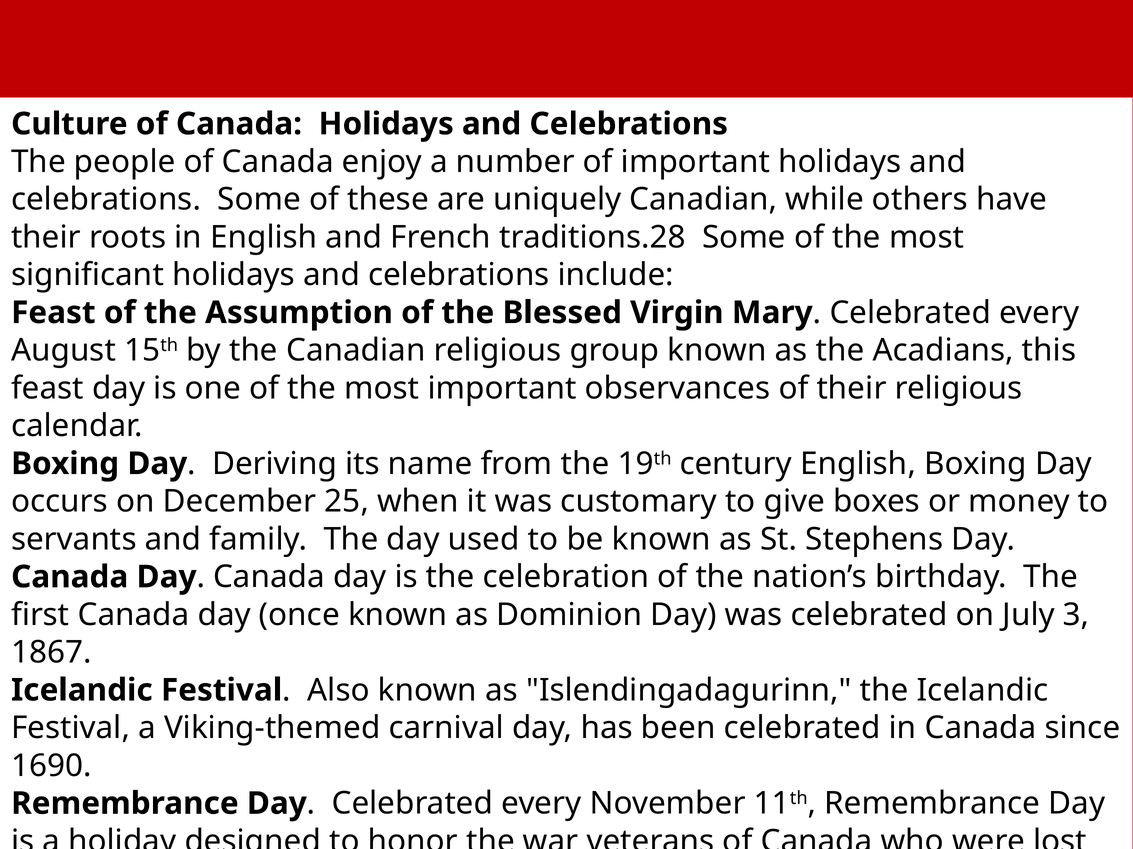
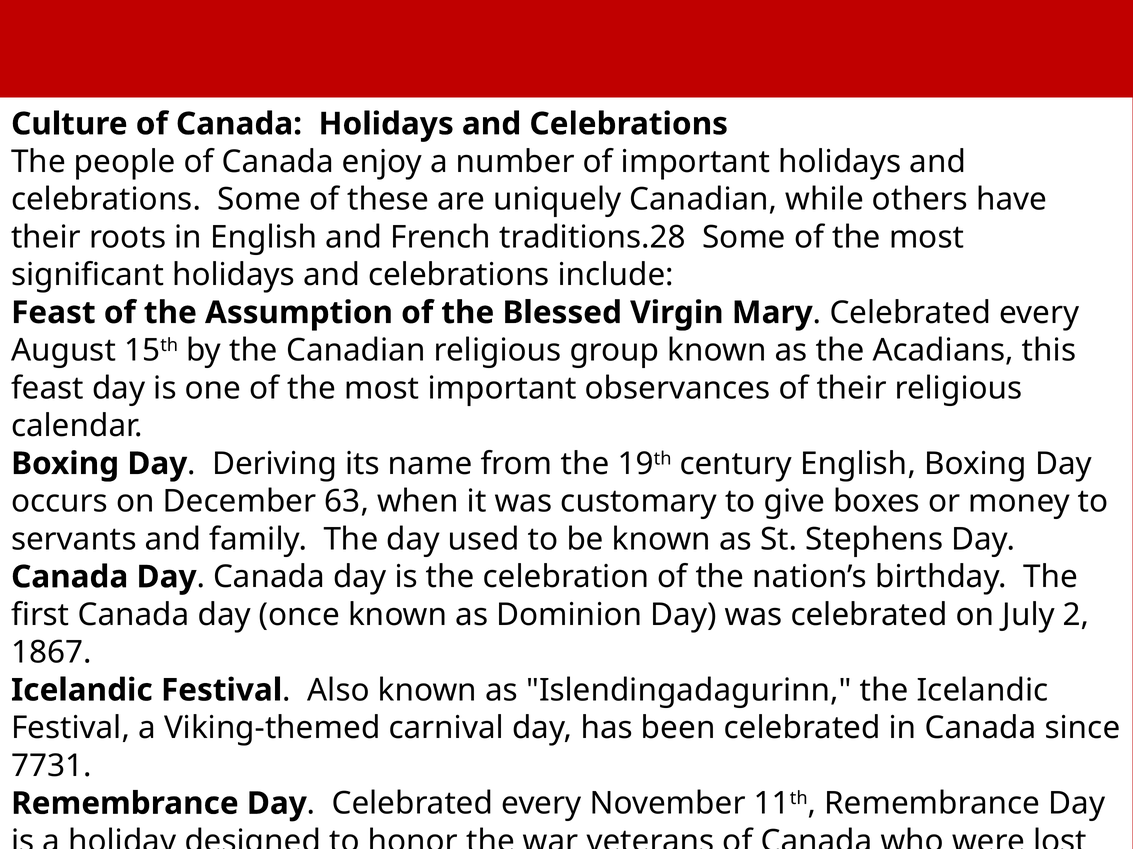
25: 25 -> 63 (347, 502)
3: 3 -> 2 (1076, 615)
1690: 1690 -> 7731 (51, 766)
